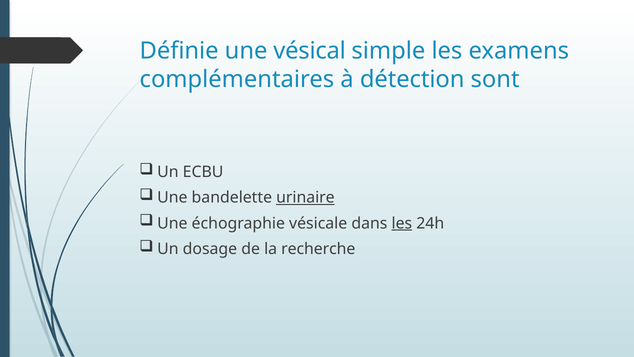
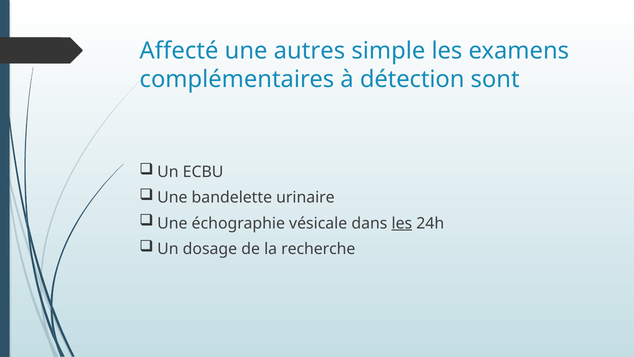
Définie: Définie -> Affecté (179, 51)
vésical: vésical -> autres (309, 51)
urinaire underline: present -> none (305, 197)
